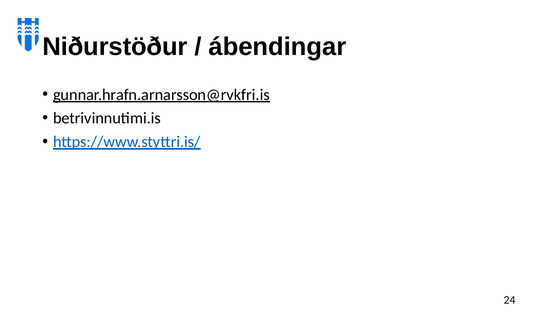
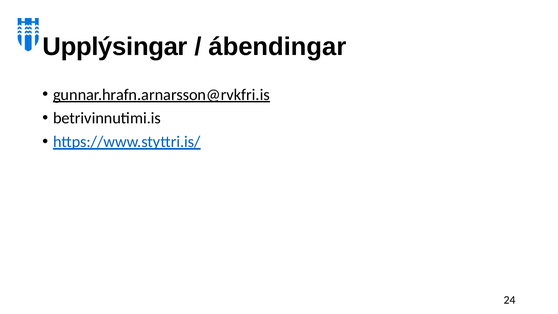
Niðurstöður: Niðurstöður -> Upplýsingar (115, 47)
